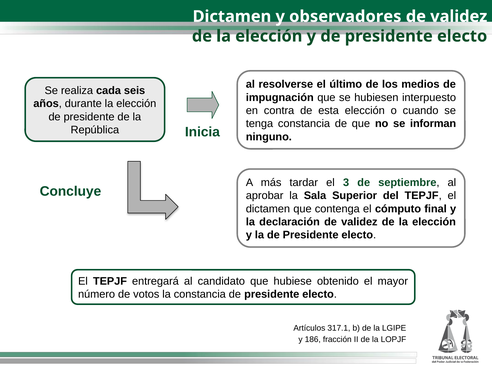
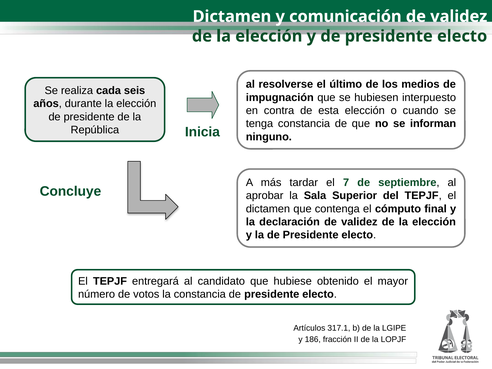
observadores: observadores -> comunicación (345, 16)
3: 3 -> 7 (346, 183)
